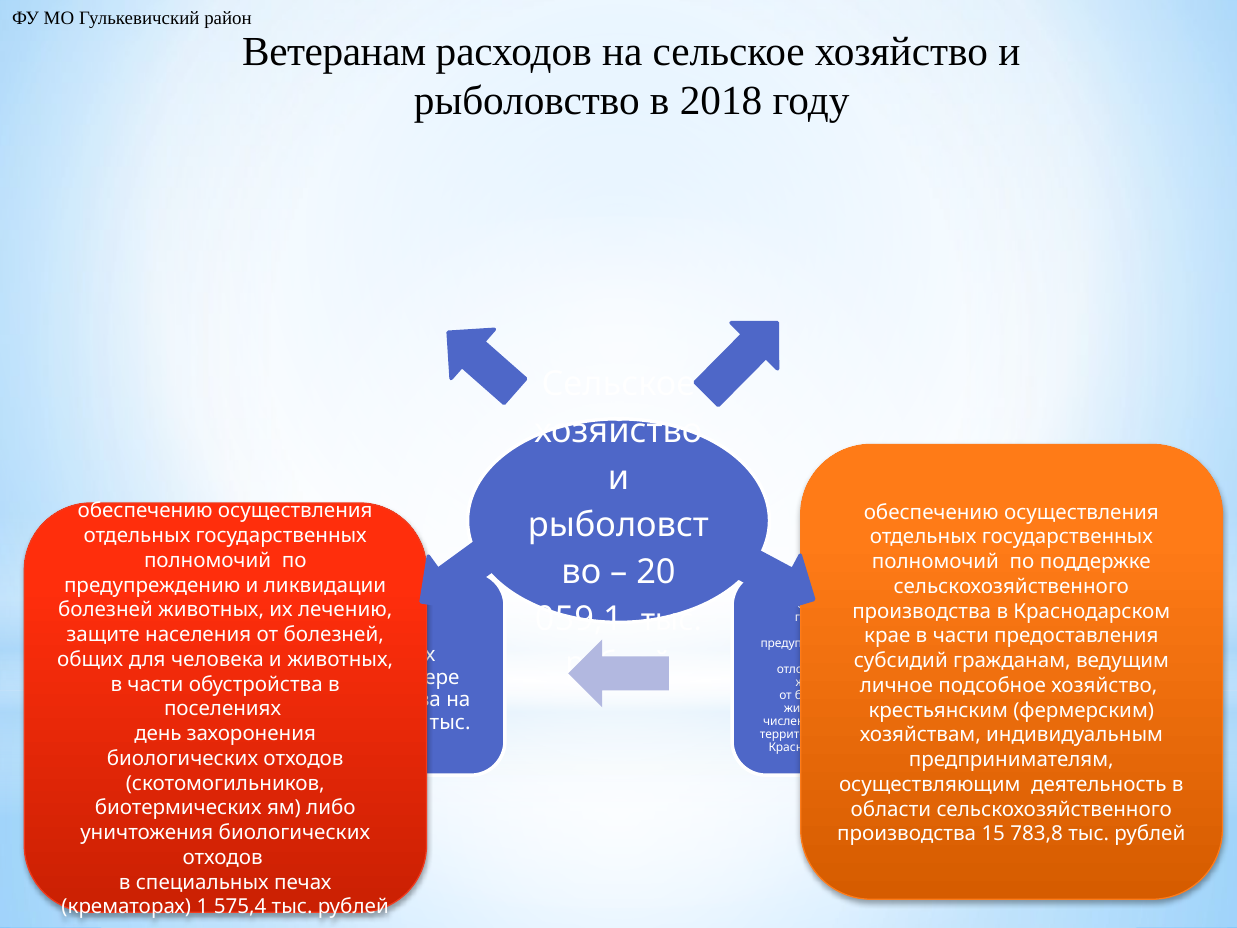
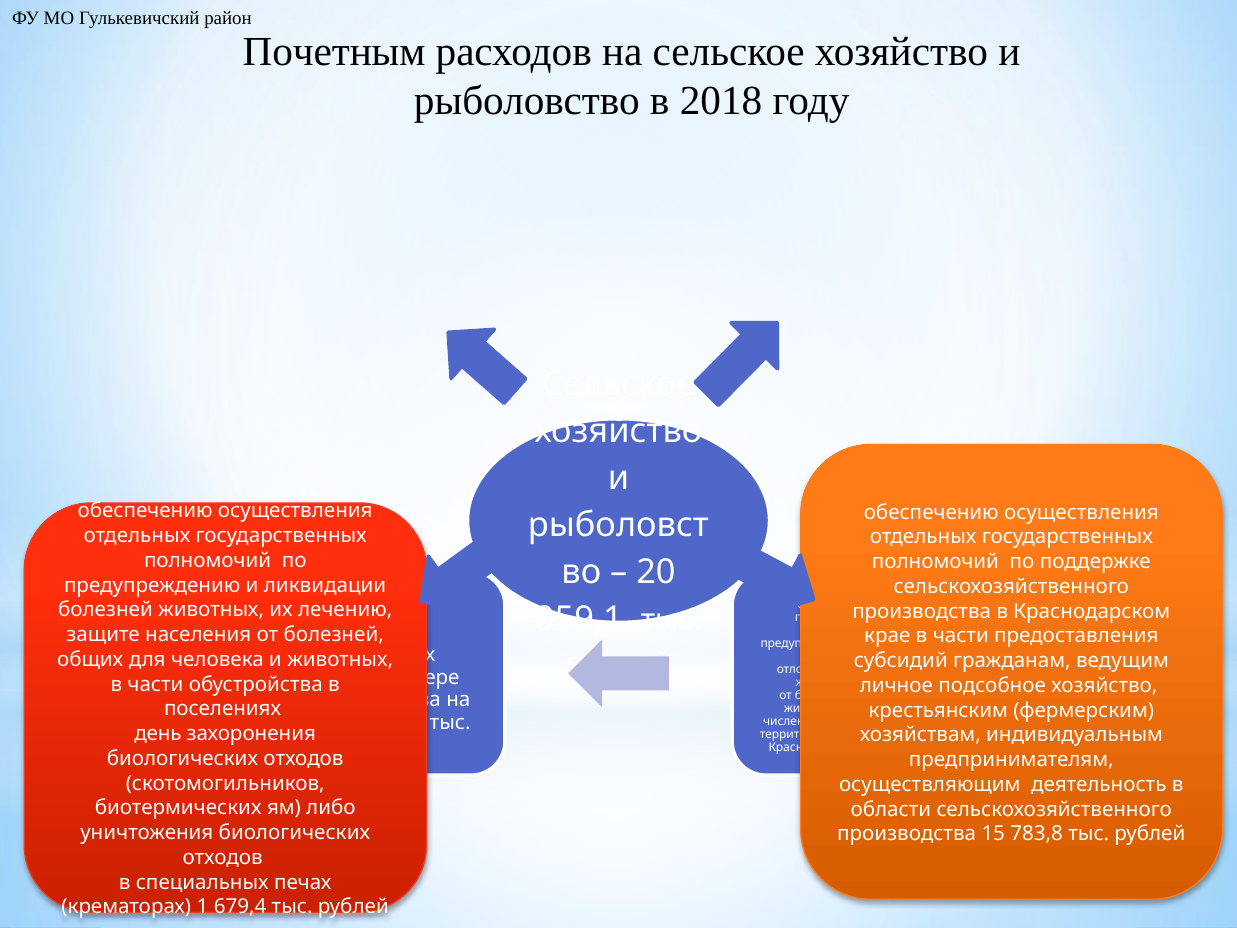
Ветеранам: Ветеранам -> Почетным (334, 52)
575,4: 575,4 -> 679,4 (240, 907)
